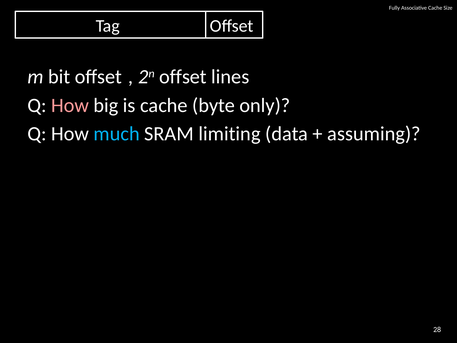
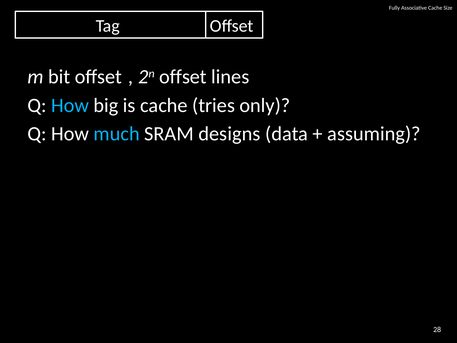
How colour: pink -> light blue (70, 105)
byte: byte -> tries (214, 105)
limiting: limiting -> designs (229, 134)
